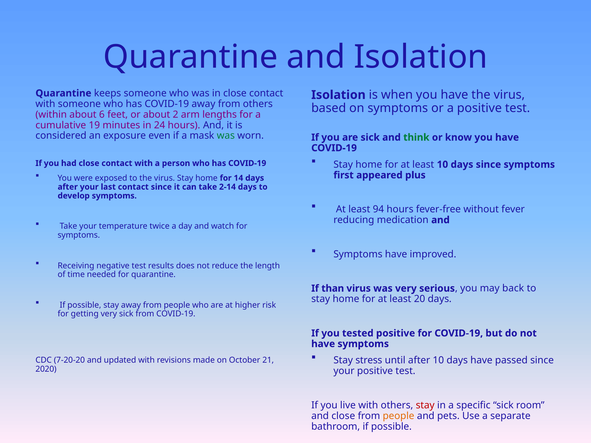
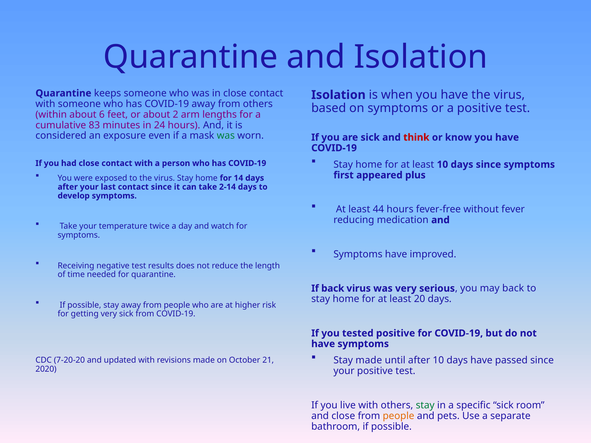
19: 19 -> 83 (94, 125)
think colour: green -> red (416, 137)
94: 94 -> 44 (378, 209)
If than: than -> back (333, 289)
Stay stress: stress -> made (369, 361)
stay colour: red -> green (425, 405)
